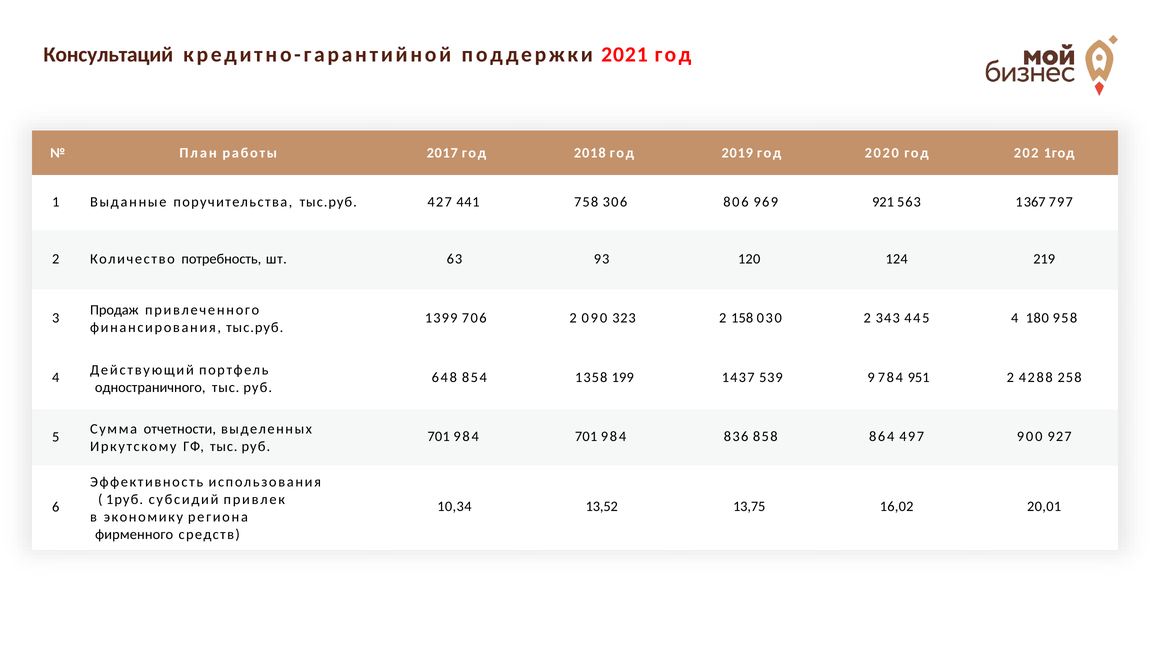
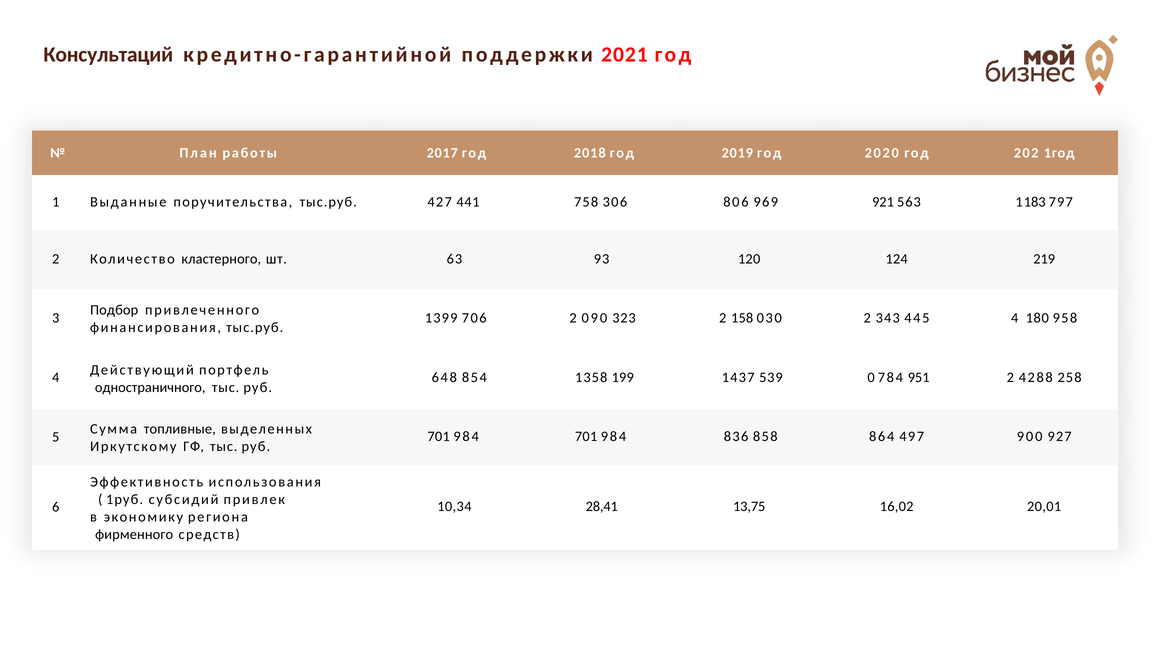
367: 367 -> 183 (1035, 202)
потребность: потребность -> кластерного (221, 259)
Продаж: Продаж -> Подбор (114, 310)
9: 9 -> 0 (871, 377)
отчетности: отчетности -> топливные (180, 429)
13,52: 13,52 -> 28,41 (602, 506)
